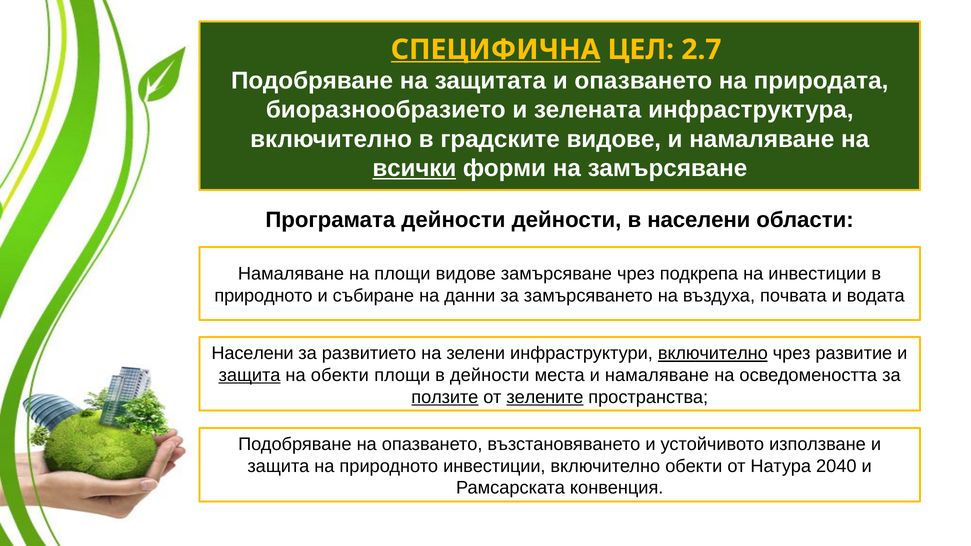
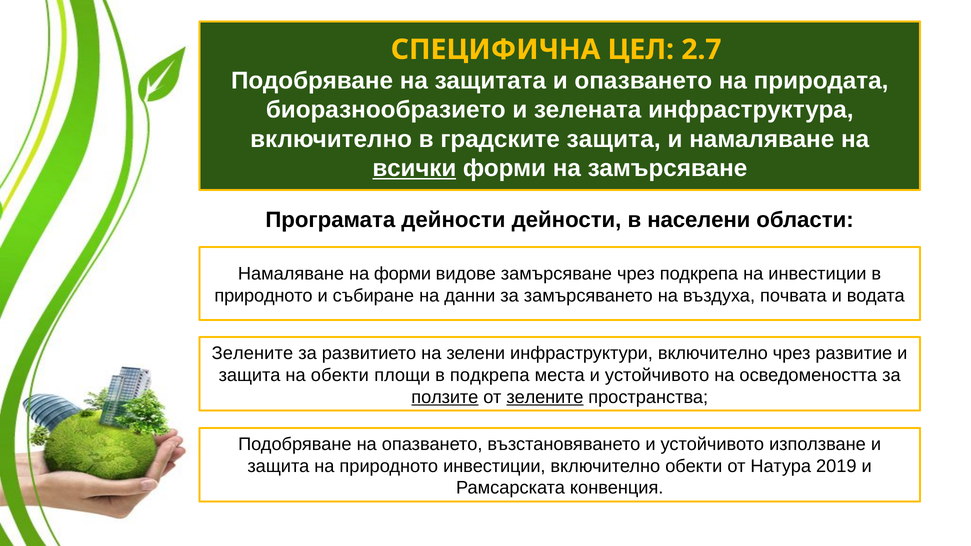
СПЕЦИФИЧНА underline: present -> none (496, 50)
градските видове: видове -> защита (614, 139)
на площи: площи -> форми (403, 274)
Населени: Населени -> Зелените (252, 354)
включително underline: present -> none (713, 354)
защита underline: present -> none (250, 375)
в дейности: дейности -> подкрепа (490, 375)
места и намаляване: намаляване -> устойчивото (657, 375)
2040: 2040 -> 2019 (836, 466)
